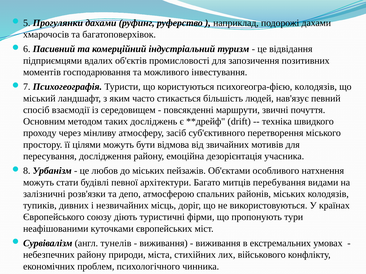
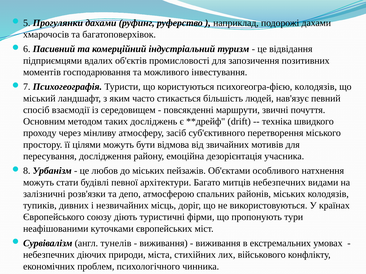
митців перебування: перебування -> небезпечних (279, 183)
небезпечних району: району -> діючих (92, 255)
